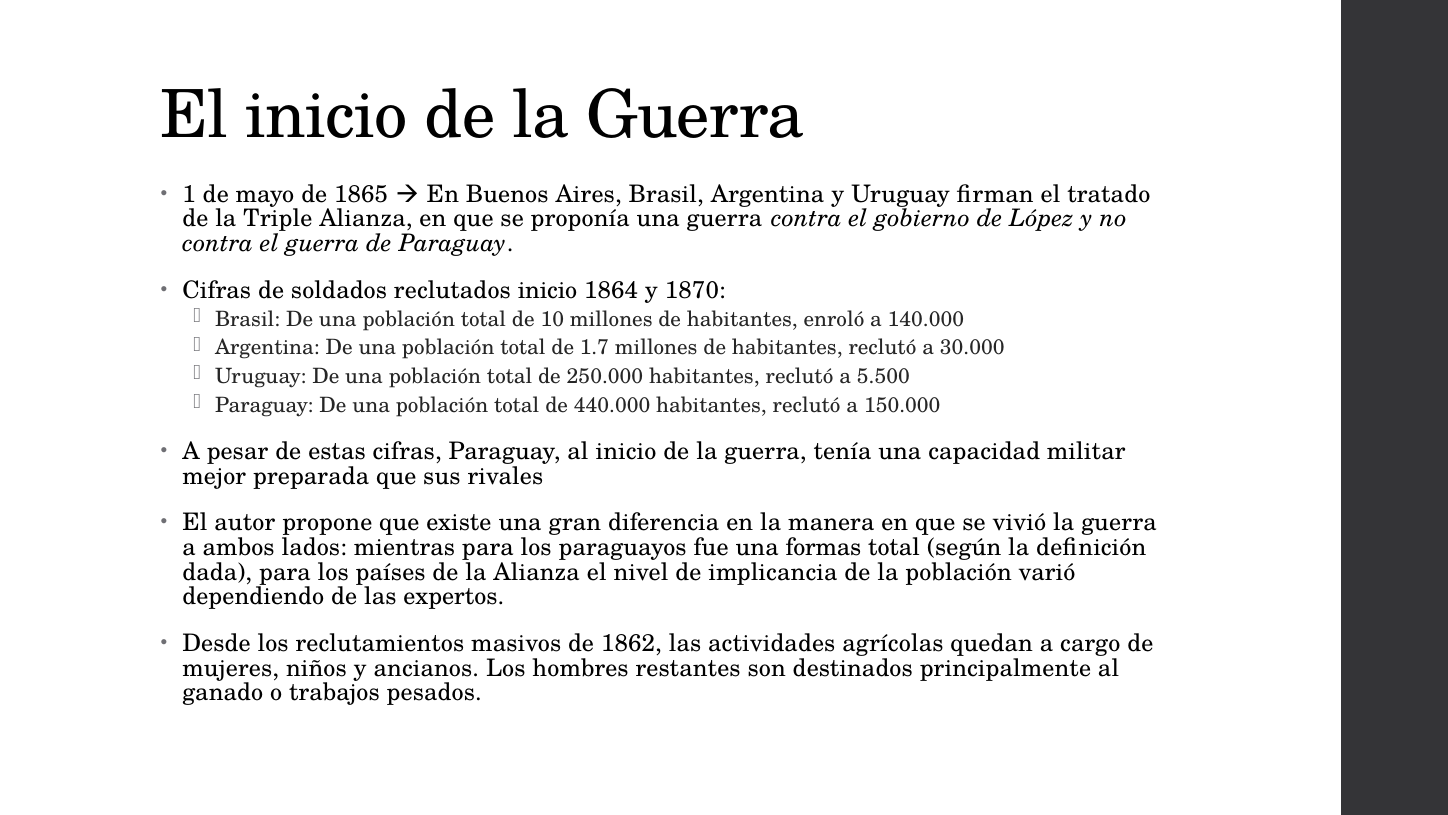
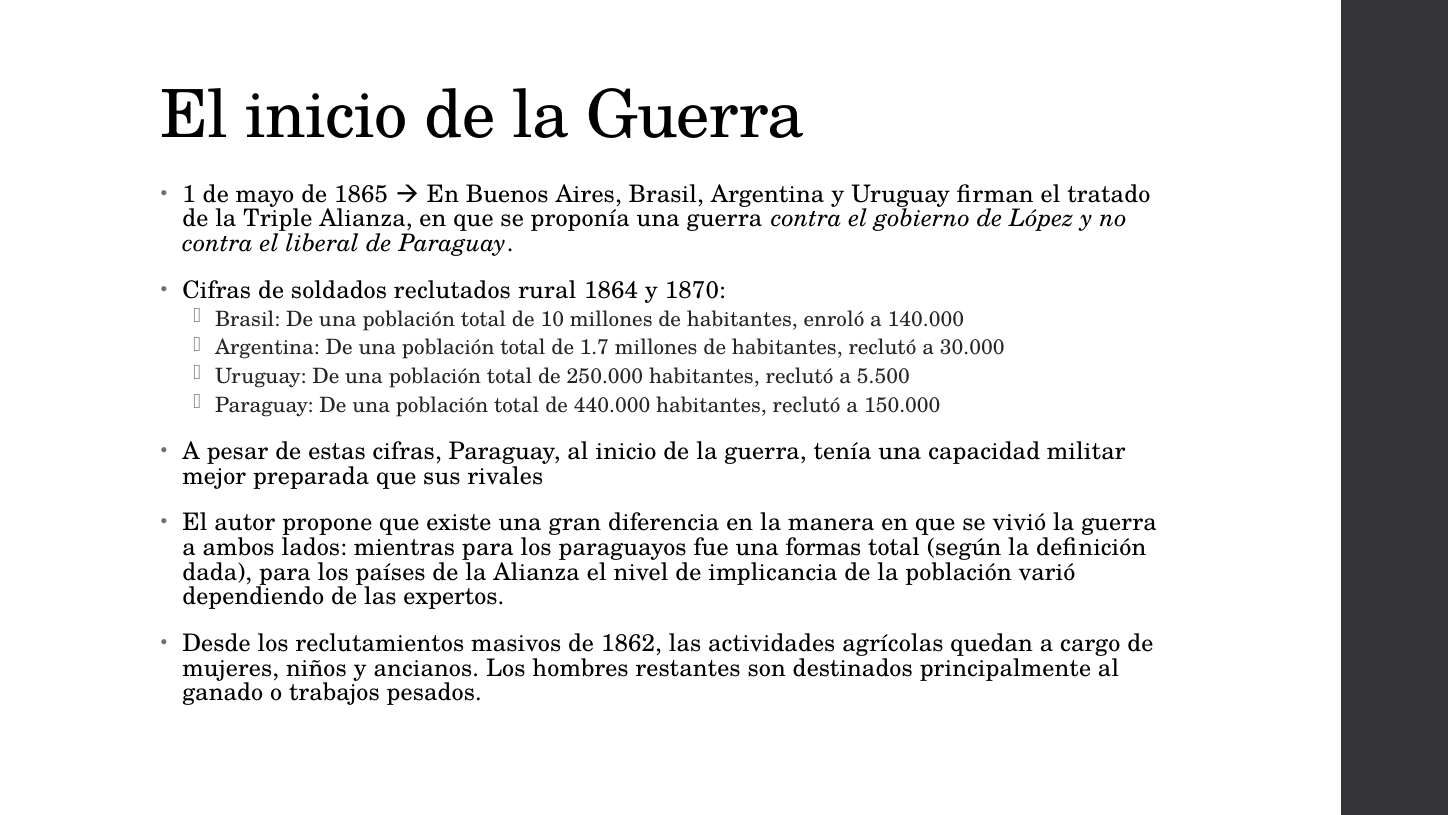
el guerra: guerra -> liberal (323, 244)
reclutados inicio: inicio -> rural (547, 290)
